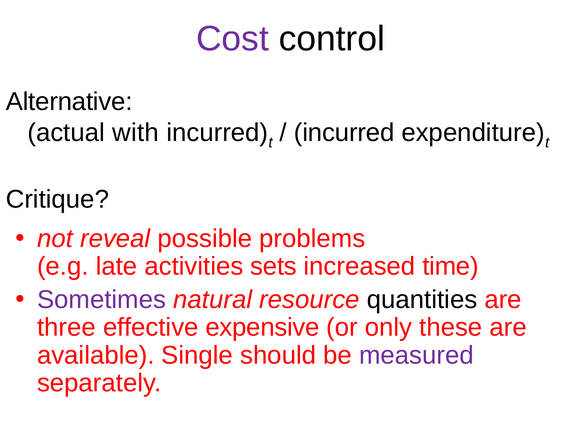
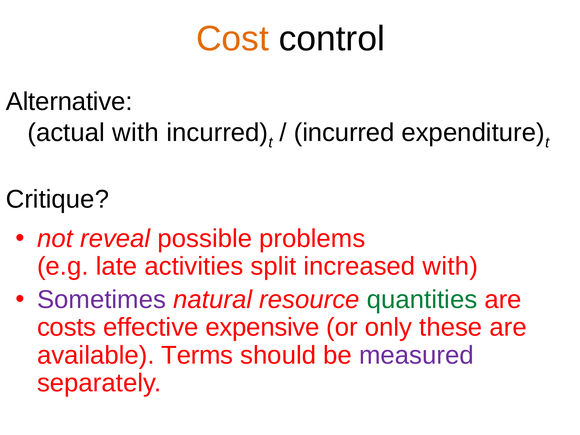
Cost colour: purple -> orange (232, 39)
sets: sets -> split (273, 266)
increased time: time -> with (450, 266)
quantities colour: black -> green (422, 300)
three: three -> costs (67, 327)
Single: Single -> Terms (197, 355)
